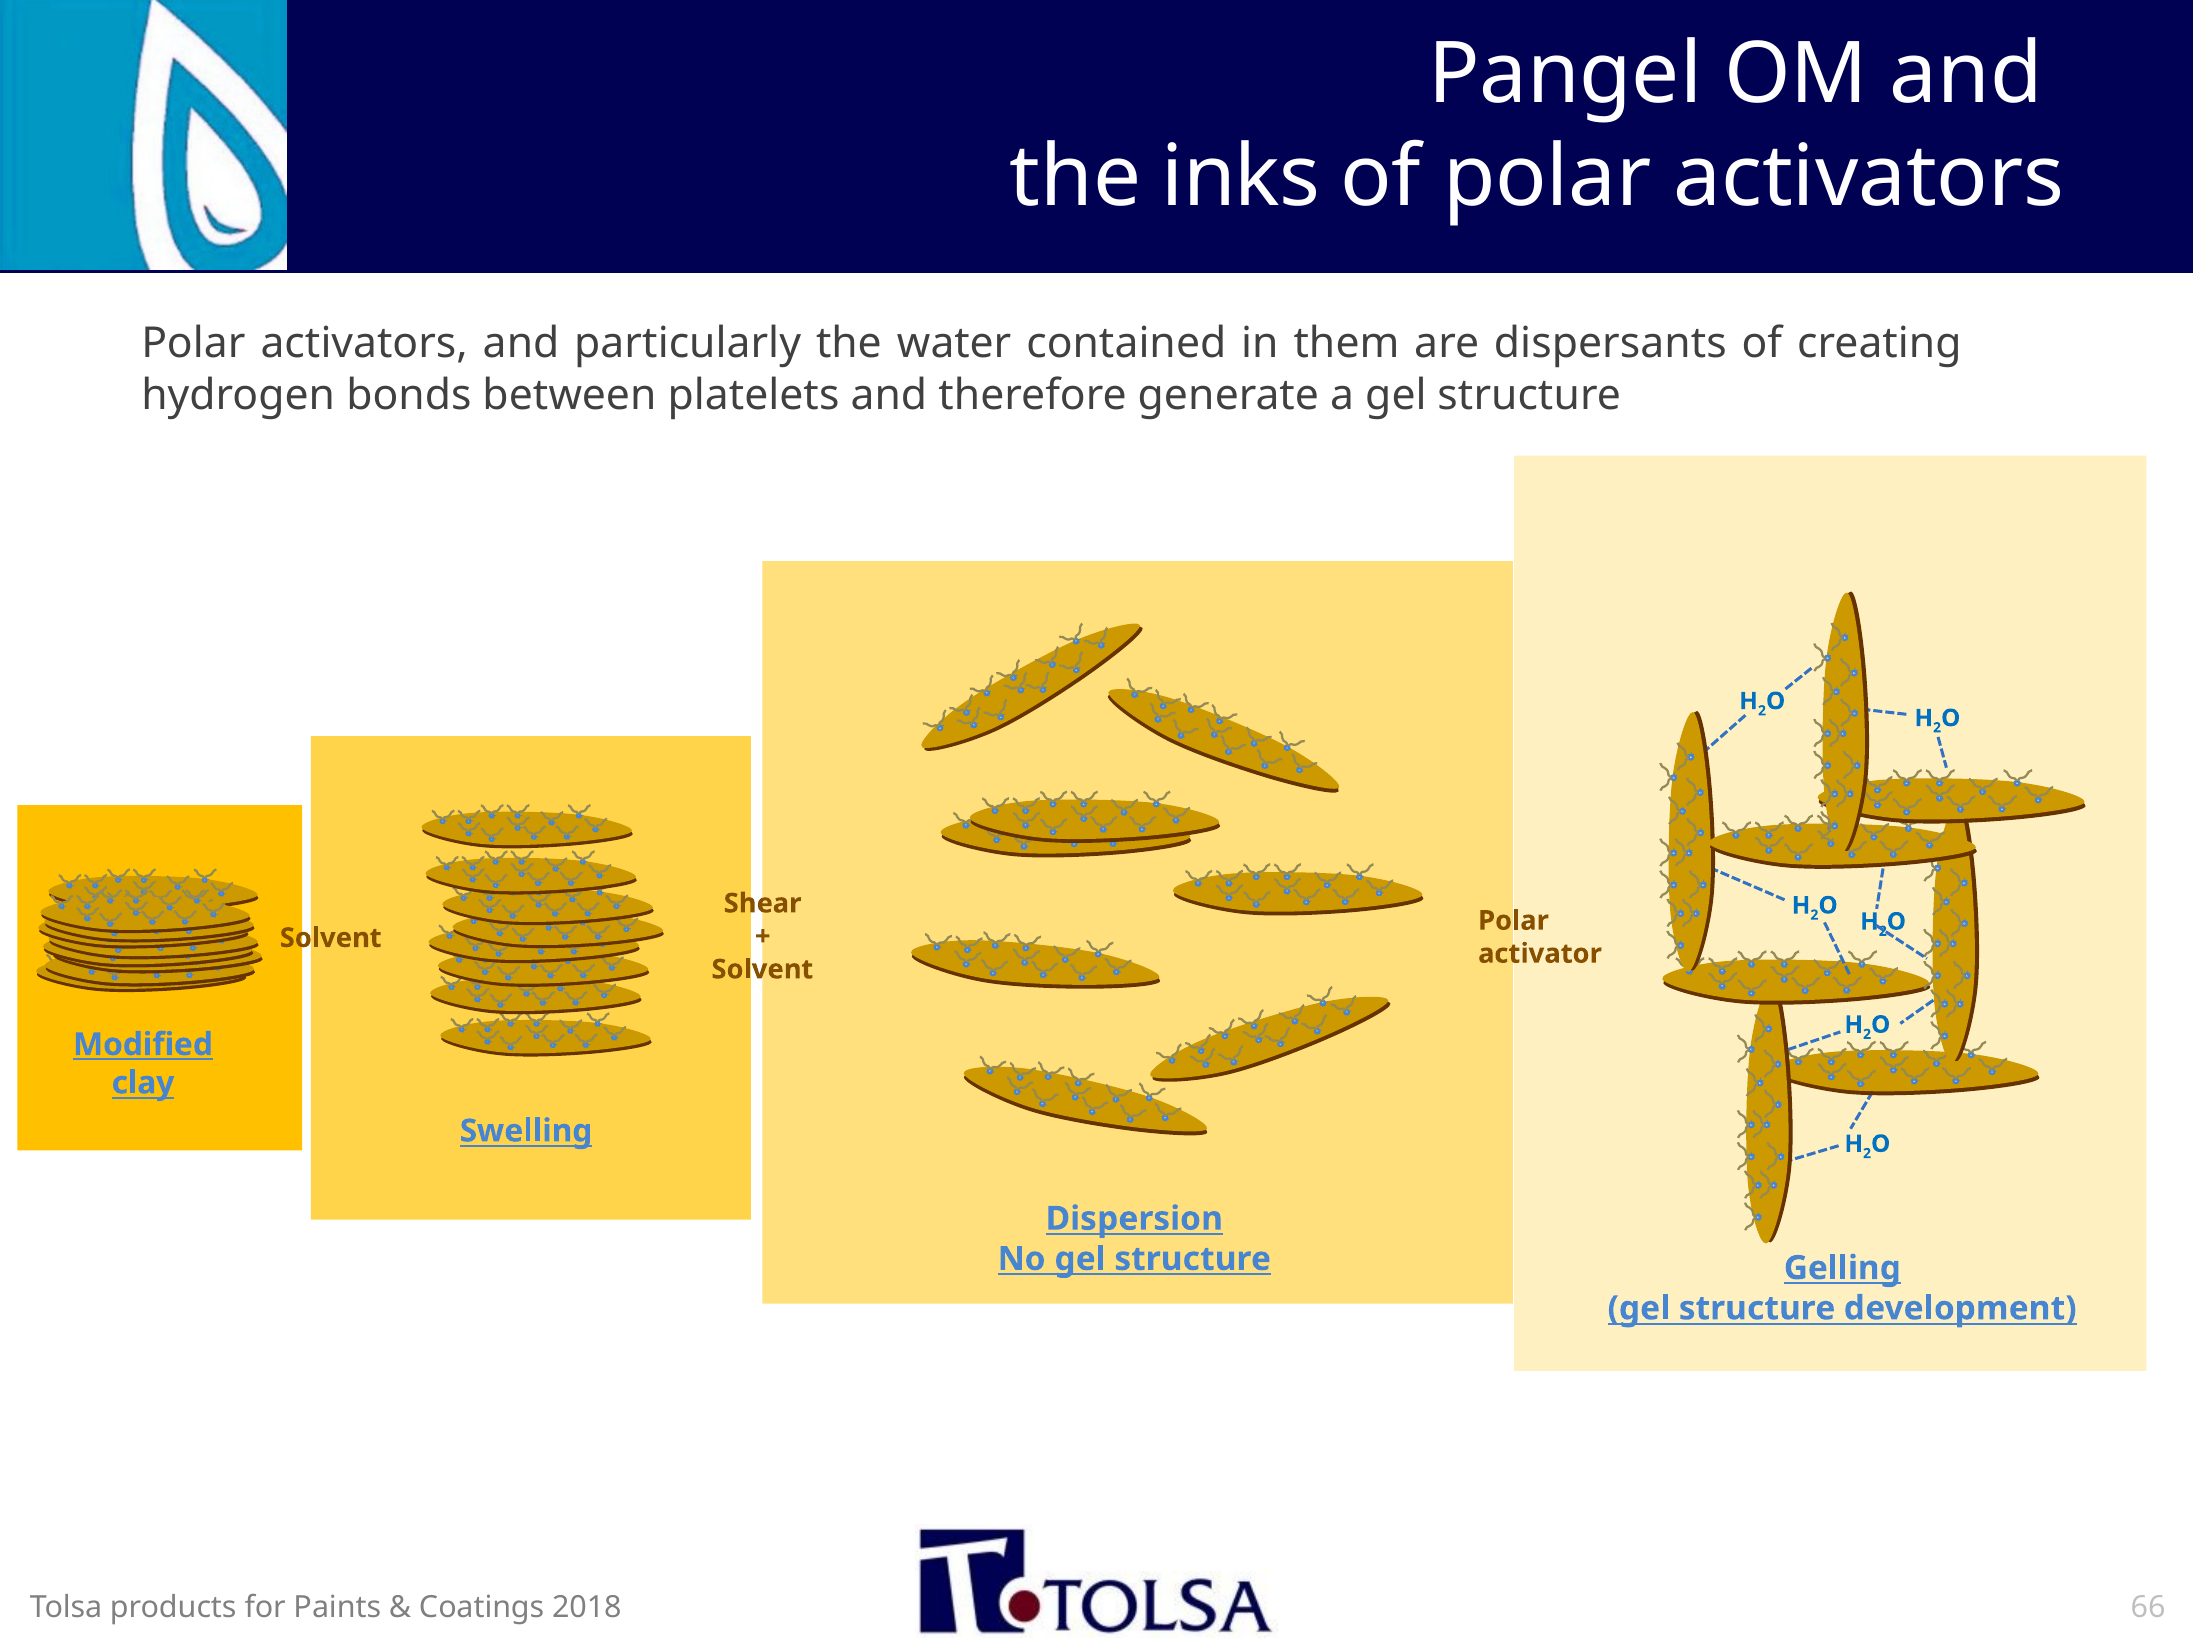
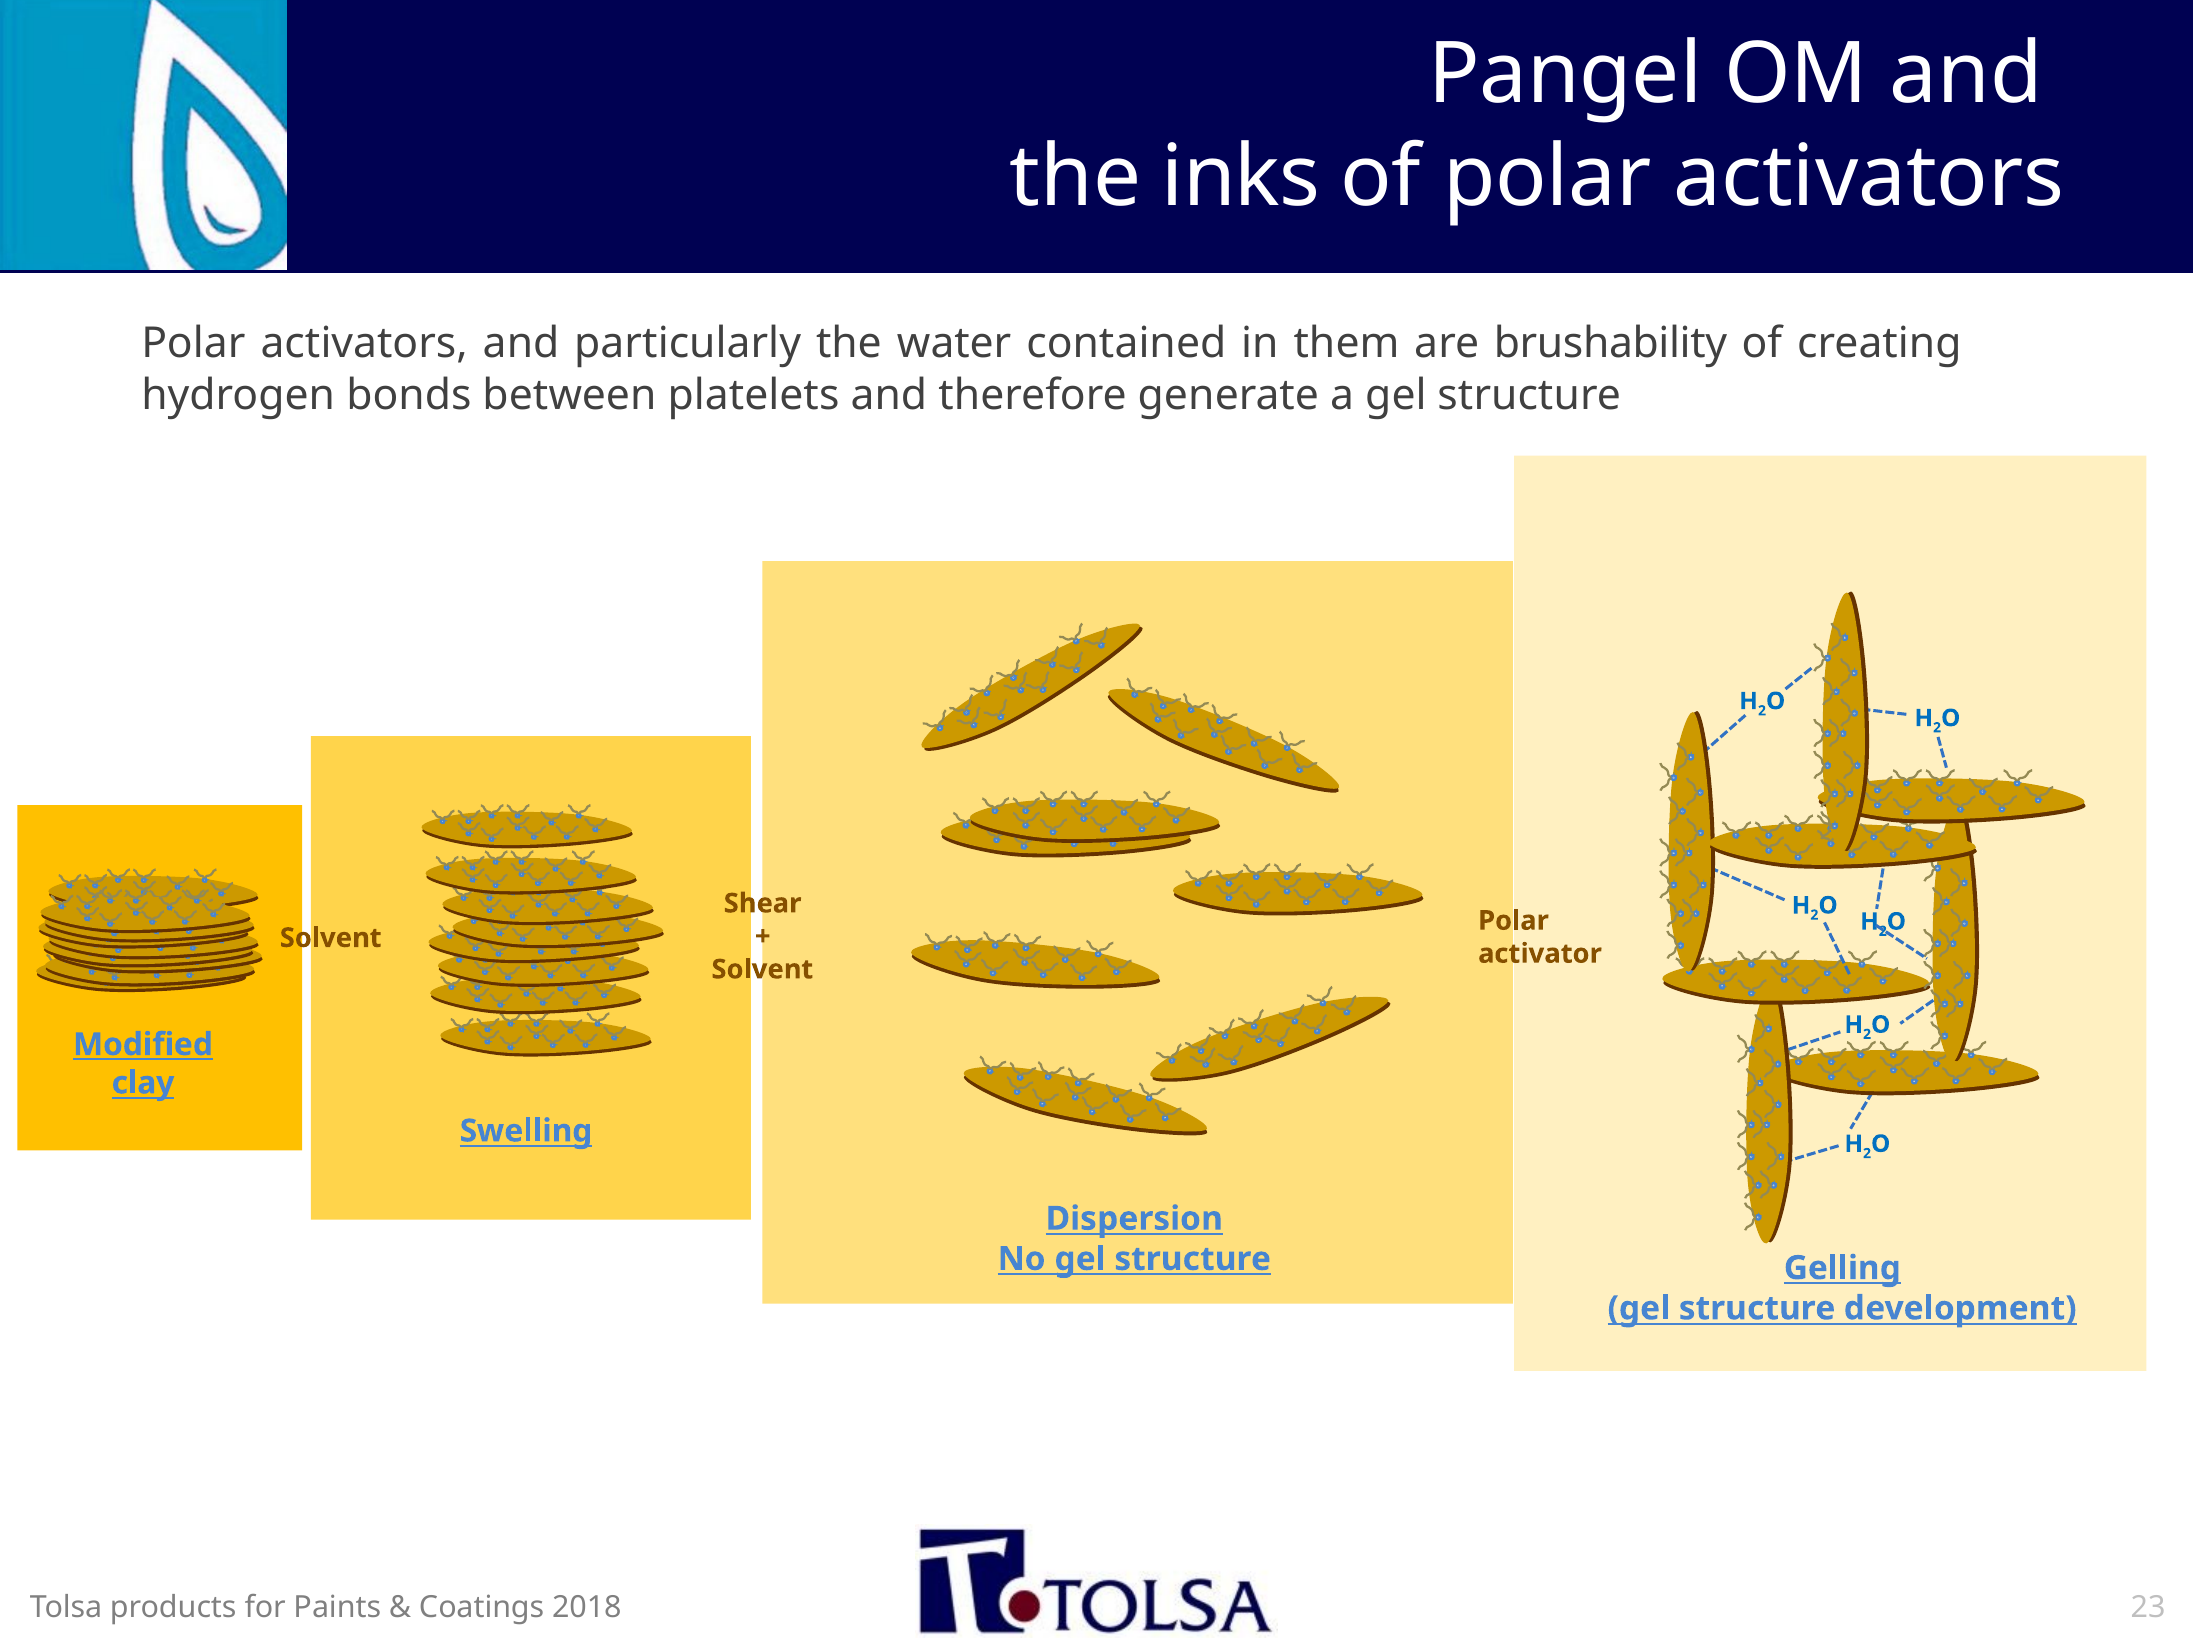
dispersants: dispersants -> brushability (1611, 344)
66: 66 -> 23 (2148, 1608)
